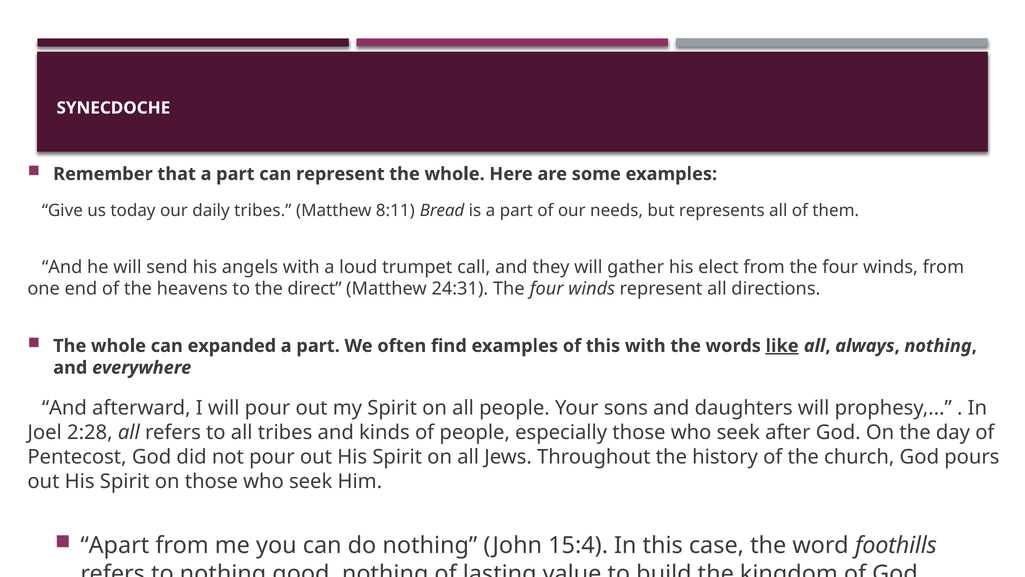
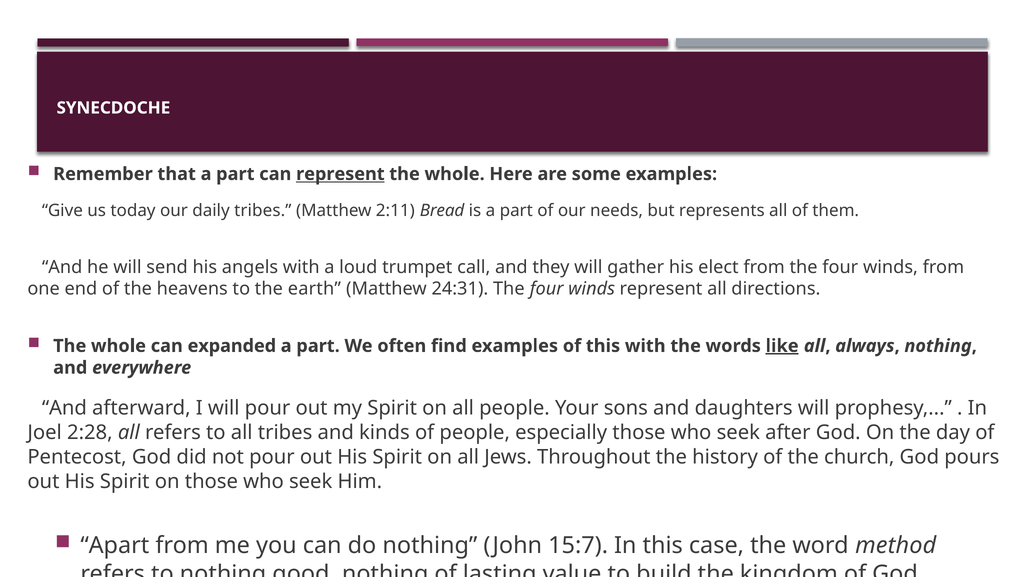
represent underline: none -> present (340, 174)
8:11: 8:11 -> 2:11 (395, 210)
direct: direct -> earth (314, 289)
15:4: 15:4 -> 15:7 (578, 545)
foothills: foothills -> method (896, 545)
